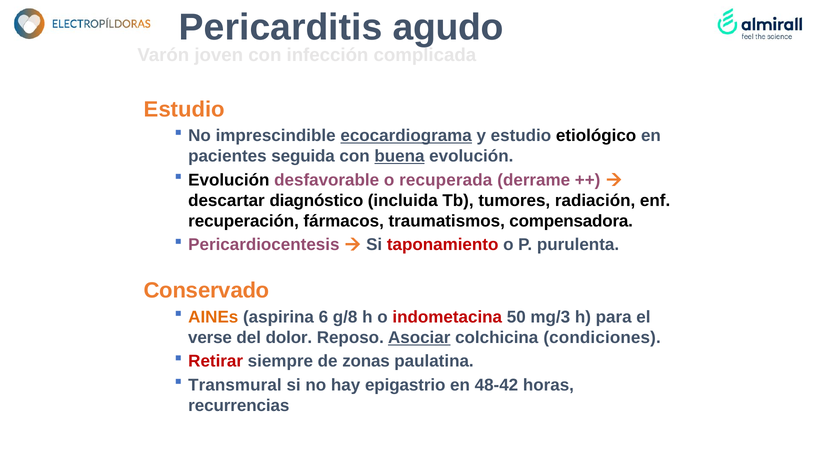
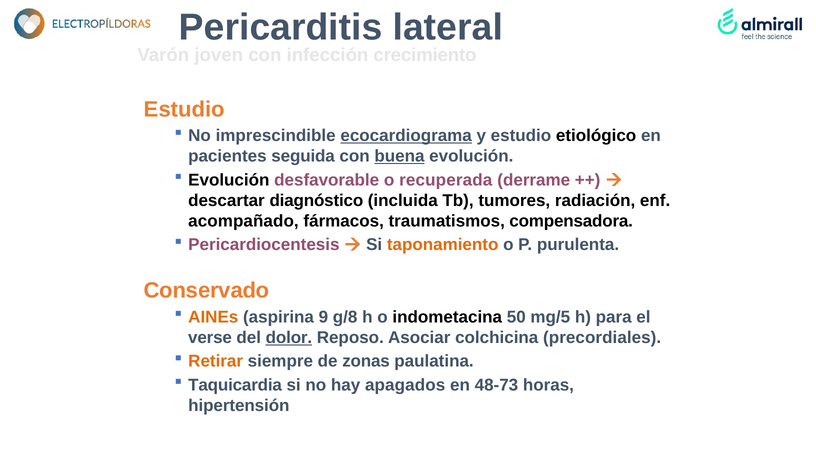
agudo: agudo -> lateral (448, 28)
complicada: complicada -> crecimiento (425, 55)
recuperación: recuperación -> acompañado (243, 221)
taponamiento colour: red -> orange (443, 245)
6: 6 -> 9 (323, 317)
indometacina colour: red -> black (447, 317)
mg/3: mg/3 -> mg/5 (550, 317)
dolor underline: none -> present (289, 338)
Asociar underline: present -> none (419, 338)
condiciones: condiciones -> precordiales (602, 338)
Retirar colour: red -> orange (216, 361)
Transmural: Transmural -> Taquicardia (235, 385)
epigastrio: epigastrio -> apagados (405, 385)
48-42: 48-42 -> 48-73 (496, 385)
recurrencias: recurrencias -> hipertensión (239, 406)
